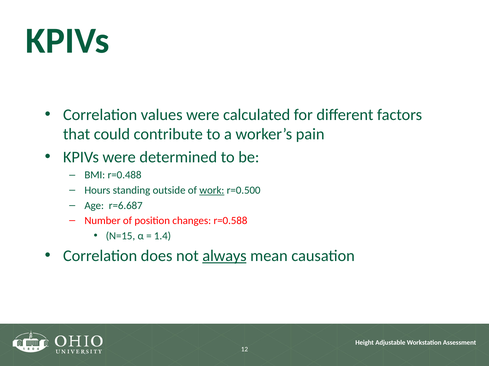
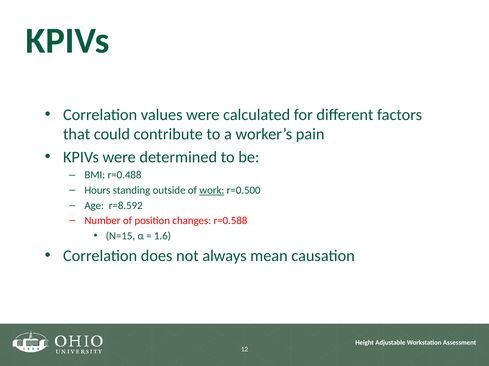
r=6.687: r=6.687 -> r=8.592 (126, 206)
1.4: 1.4 -> 1.6 (162, 236)
always underline: present -> none (224, 256)
